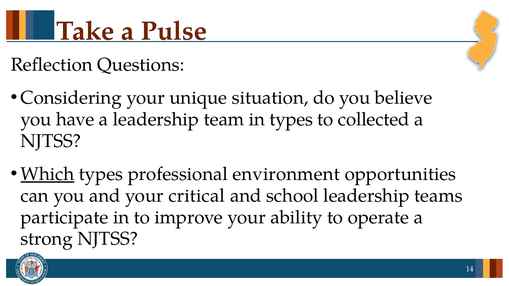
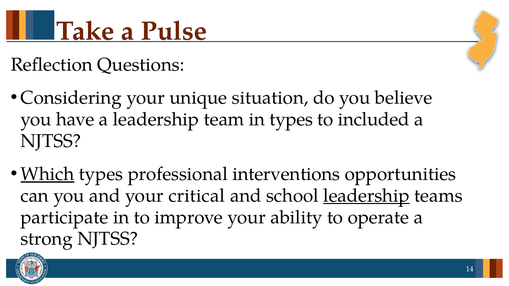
collected: collected -> included (374, 119)
environment: environment -> interventions (286, 174)
leadership underline: none -> present (366, 196)
